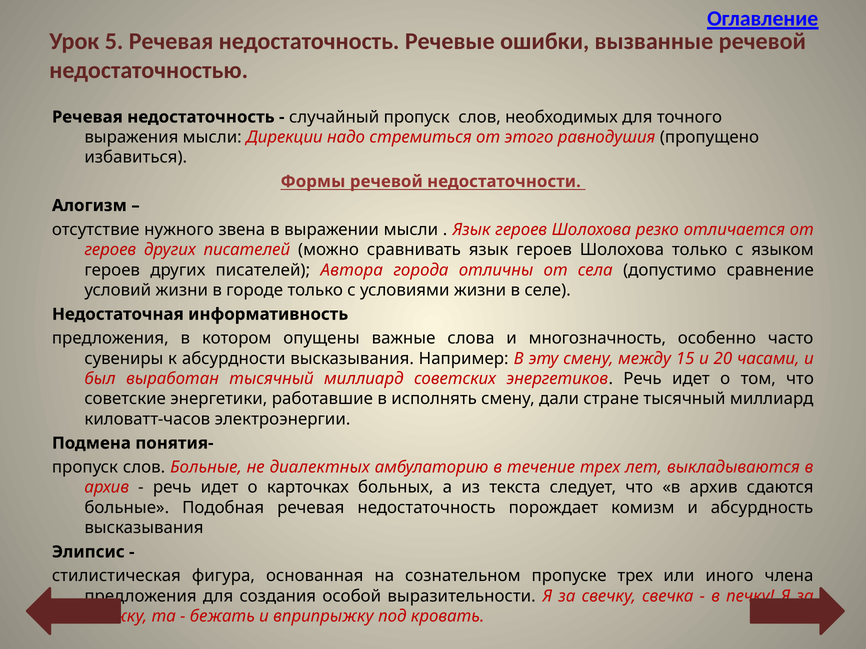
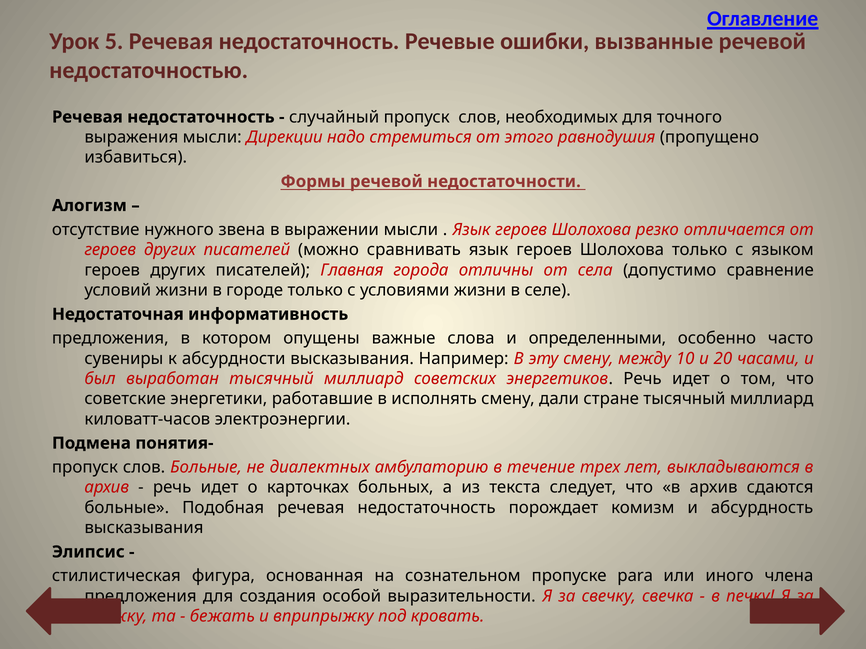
Автора: Автора -> Главная (352, 270)
многозначность: многозначность -> определенными (597, 339)
15: 15 -> 10 (685, 359)
пропуске трех: трех -> para (635, 576)
